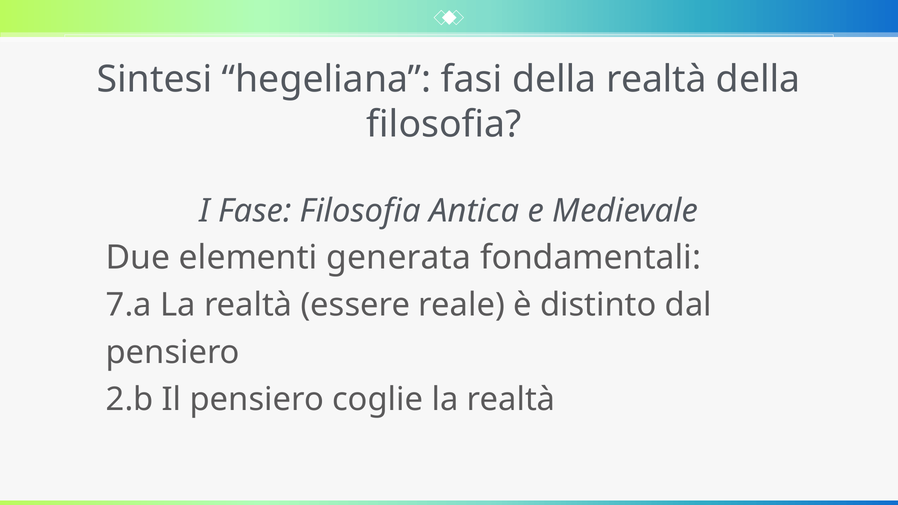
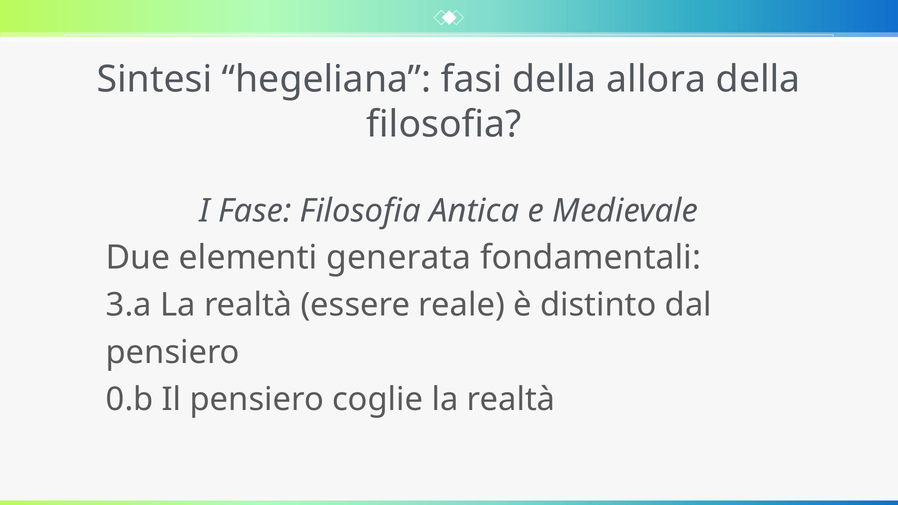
della realtà: realtà -> allora (656, 80)
7.a: 7.a -> 3.a (129, 305)
2.b: 2.b -> 0.b (130, 399)
